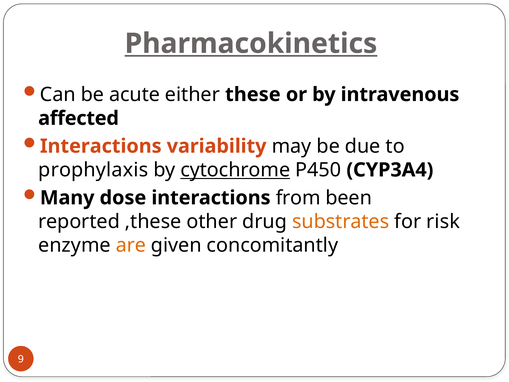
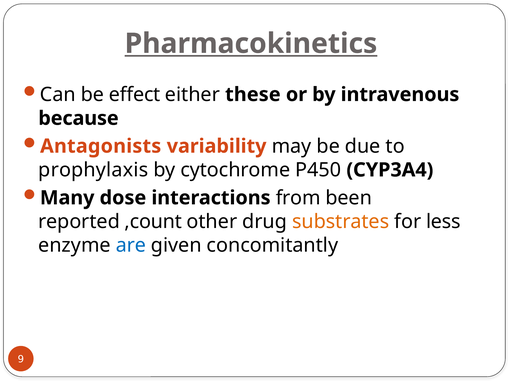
acute: acute -> effect (135, 94)
affected: affected -> because (78, 118)
Interactions: Interactions -> Antagonists (101, 146)
cytochrome underline: present -> none (235, 170)
,these: ,these -> ,count (153, 221)
risk: risk -> less (443, 221)
are colour: orange -> blue (131, 245)
